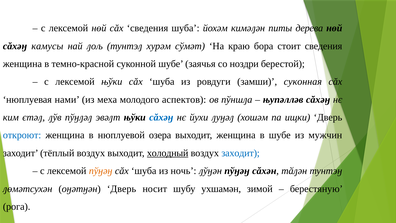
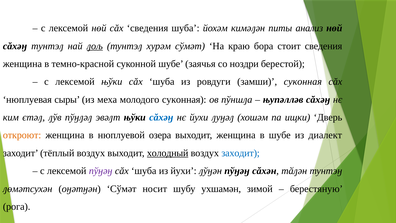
дерева: дерева -> анализ (309, 28)
сăхәӈ камусы: камусы -> тунтэԓ (47, 46)
ԓољ underline: none -> present (95, 46)
нами: нами -> сыры (67, 99)
молодого аспектов: аспектов -> суконная (184, 99)
откроют colour: blue -> orange (22, 135)
мужчин: мужчин -> диалект (325, 135)
пўӈәӈ colour: orange -> purple (101, 171)
из ночь: ночь -> йухи (184, 171)
оӈәтӈән Дверь: Дверь -> Сўмәт (122, 189)
